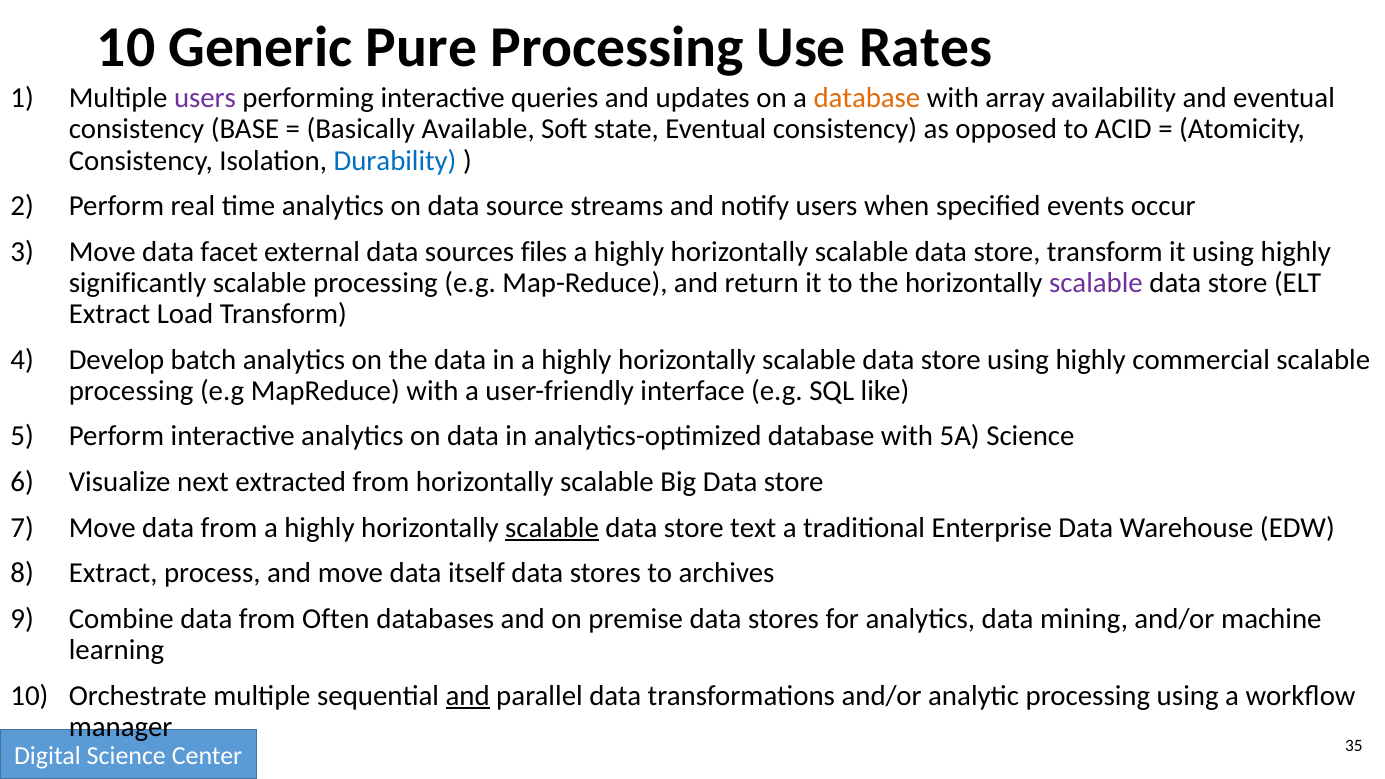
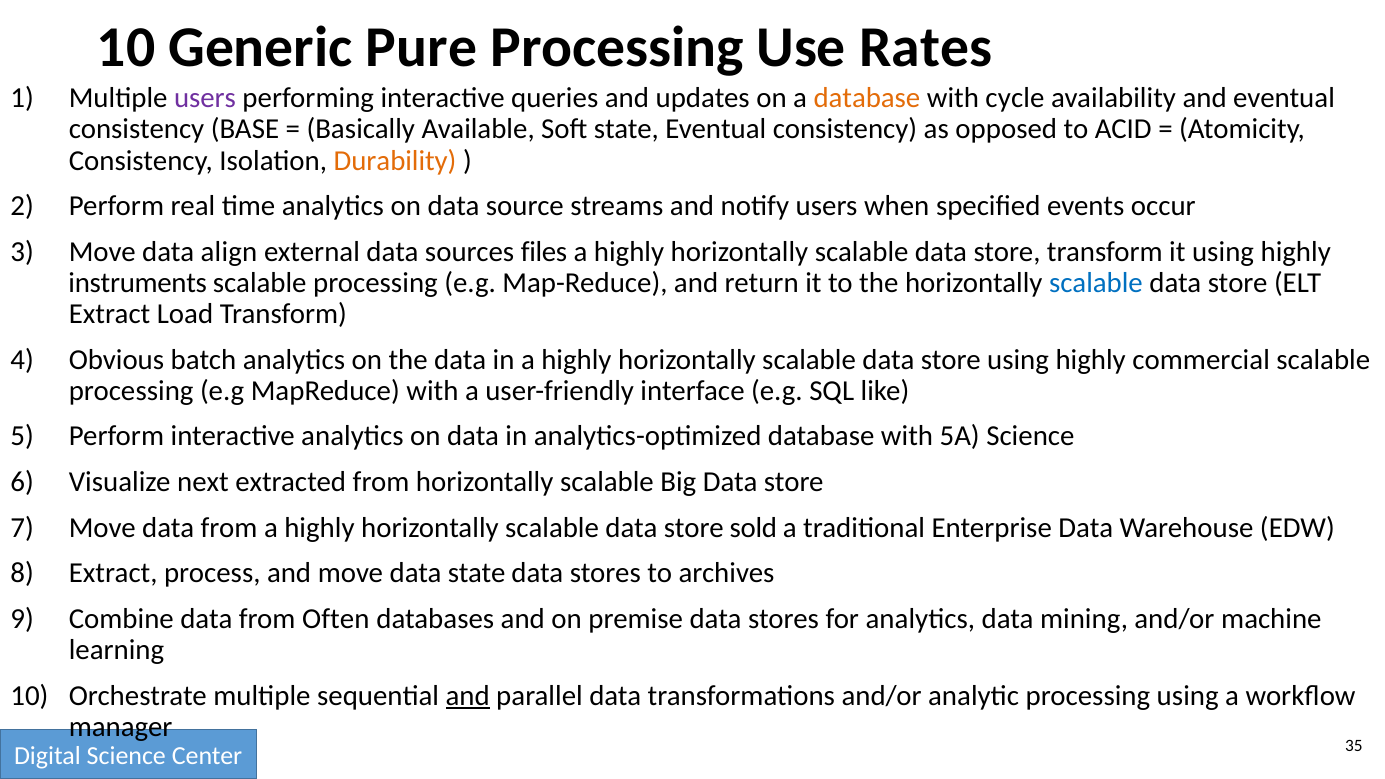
array: array -> cycle (1015, 98)
Durability colour: blue -> orange (395, 161)
facet: facet -> align (229, 252)
significantly: significantly -> instruments (138, 283)
scalable colour: purple -> blue (1096, 283)
Develop: Develop -> Obvious (116, 360)
scalable underline: present -> none (552, 528)
text: text -> sold (753, 528)
data itself: itself -> state (477, 573)
